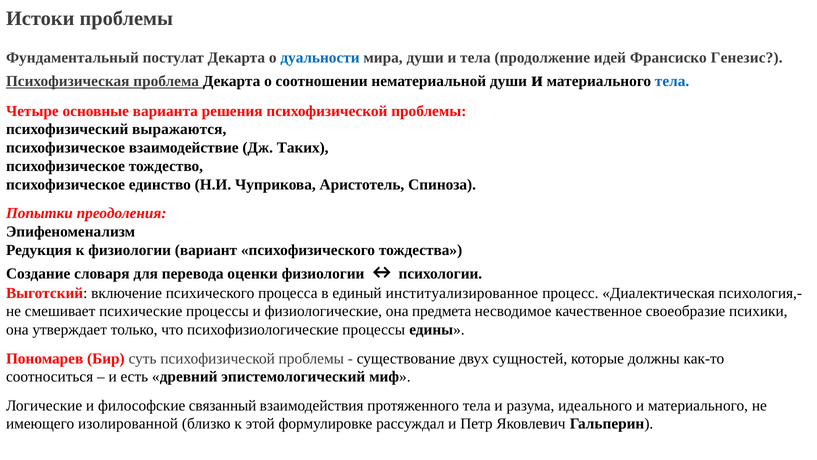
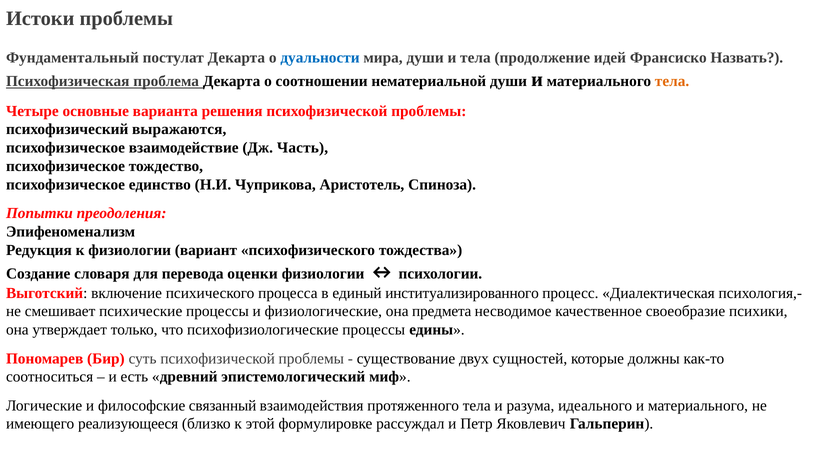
Генезис: Генезис -> Назвать (747, 58)
тела colour: blue -> orange (672, 81)
Таких: Таких -> Часть (303, 148)
институализированное: институализированное -> институализированного (462, 293)
изолированной: изолированной -> реализующееся (128, 423)
